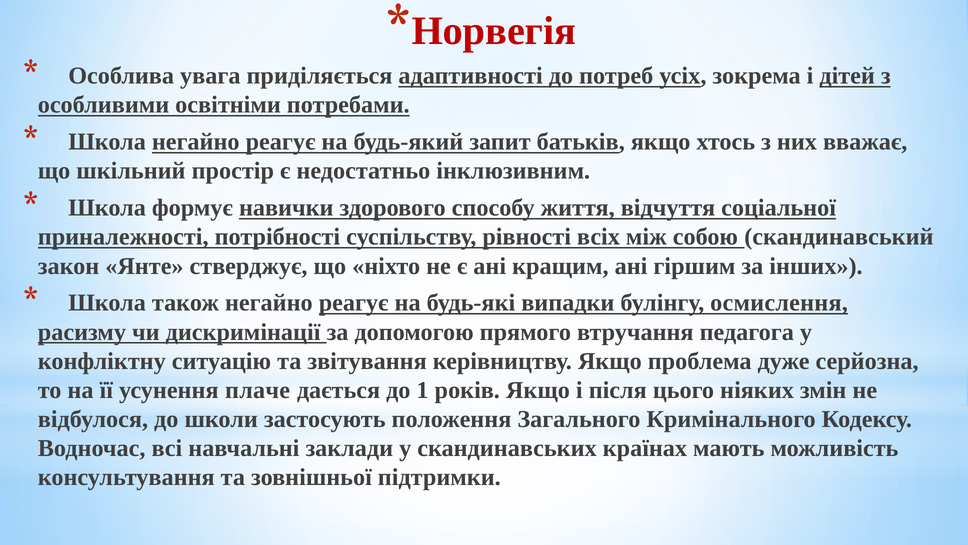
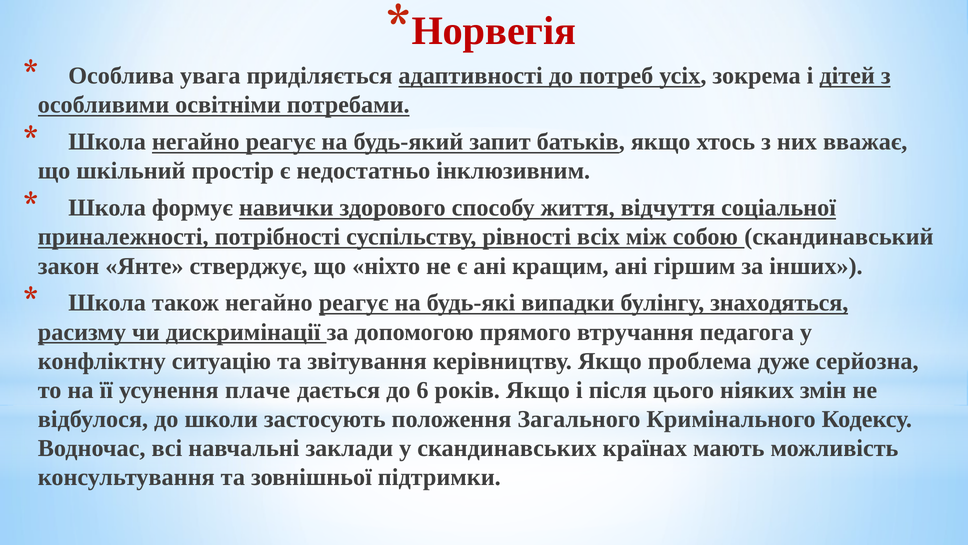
осмислення: осмислення -> знаходяться (779, 303)
1: 1 -> 6 (423, 390)
